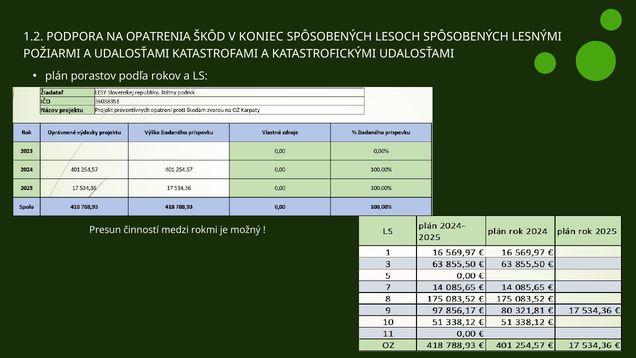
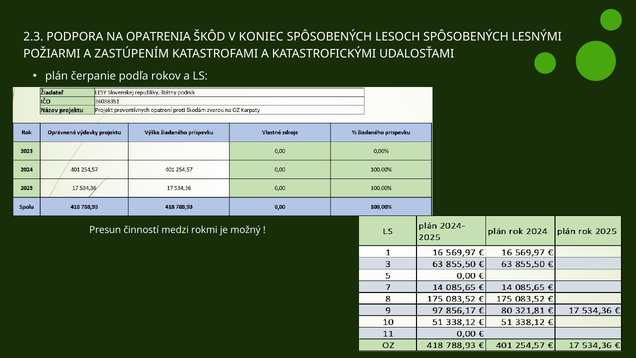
1.2: 1.2 -> 2.3 (33, 37)
A UDALOSŤAMI: UDALOSŤAMI -> ZASTÚPENÍM (132, 54)
porastov: porastov -> čerpanie (93, 76)
